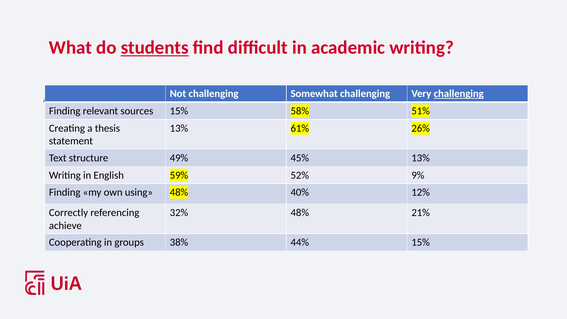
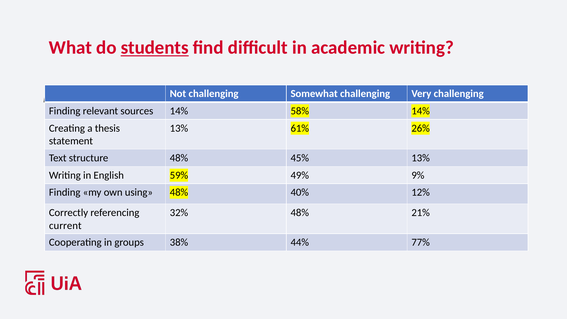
challenging underline: present -> none (459, 94)
sources 15%: 15% -> 14% (179, 111)
58% 51%: 51% -> 14% (421, 111)
structure 49%: 49% -> 48% (179, 158)
52%: 52% -> 49% (300, 175)
achieve: achieve -> current (65, 226)
44% 15%: 15% -> 77% (421, 242)
